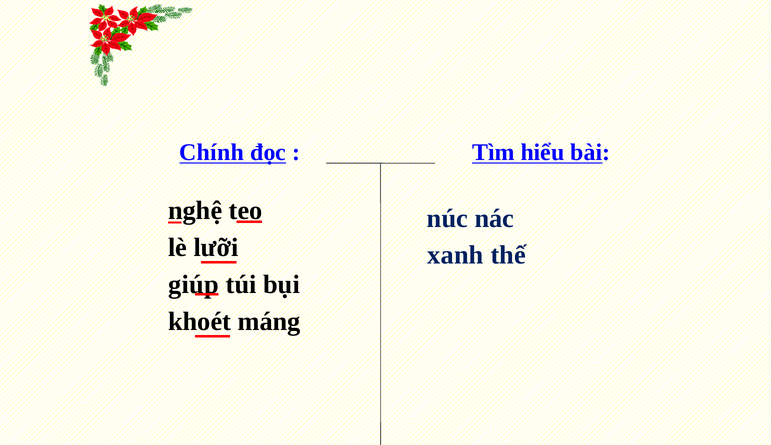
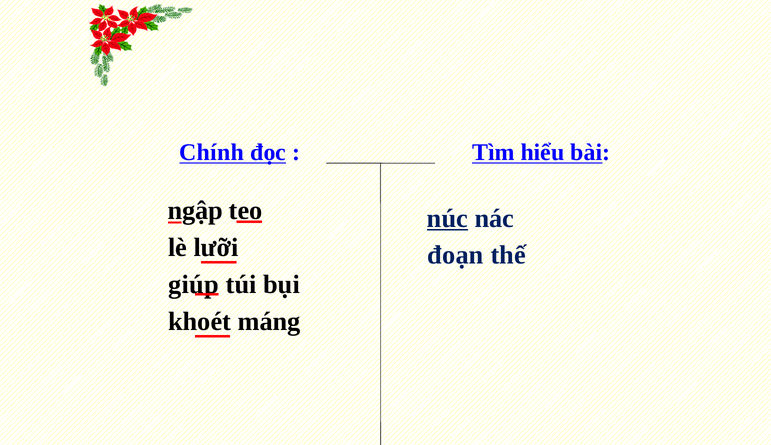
nghệ: nghệ -> ngập (195, 210)
núc underline: none -> present (447, 218)
xanh: xanh -> đoạn (455, 255)
